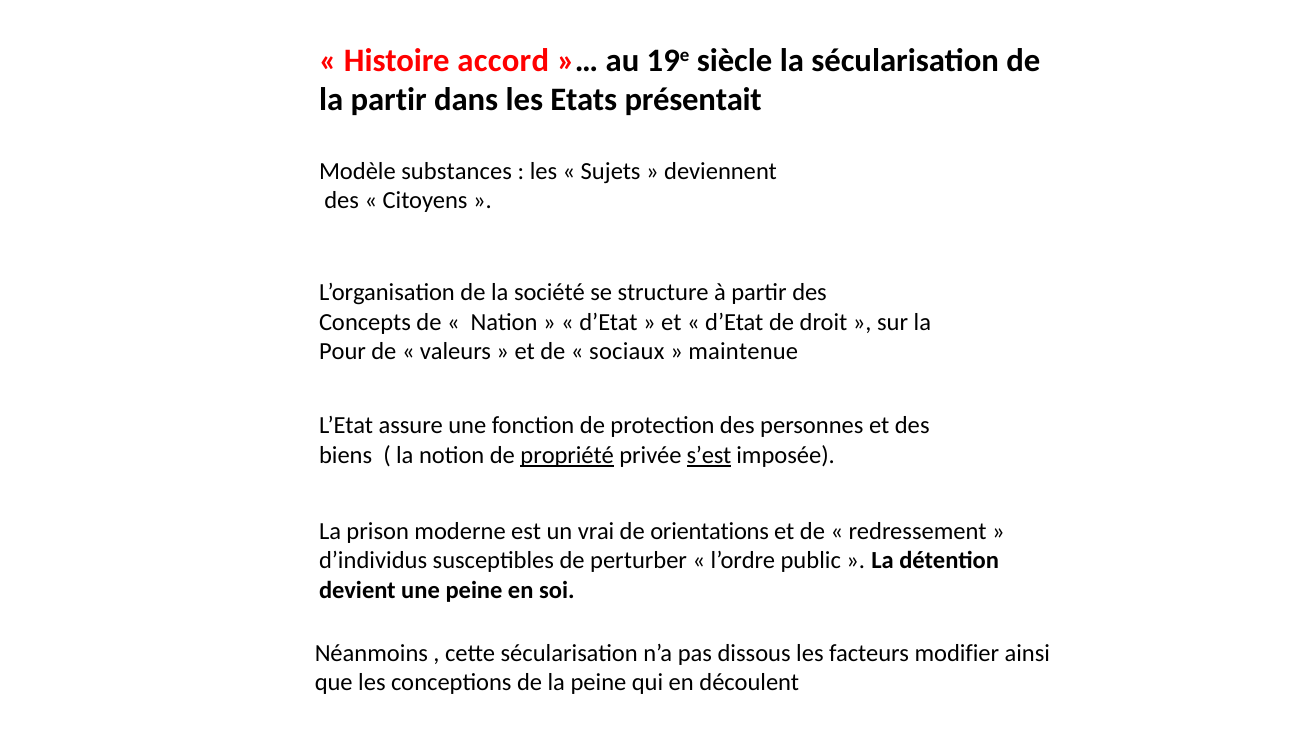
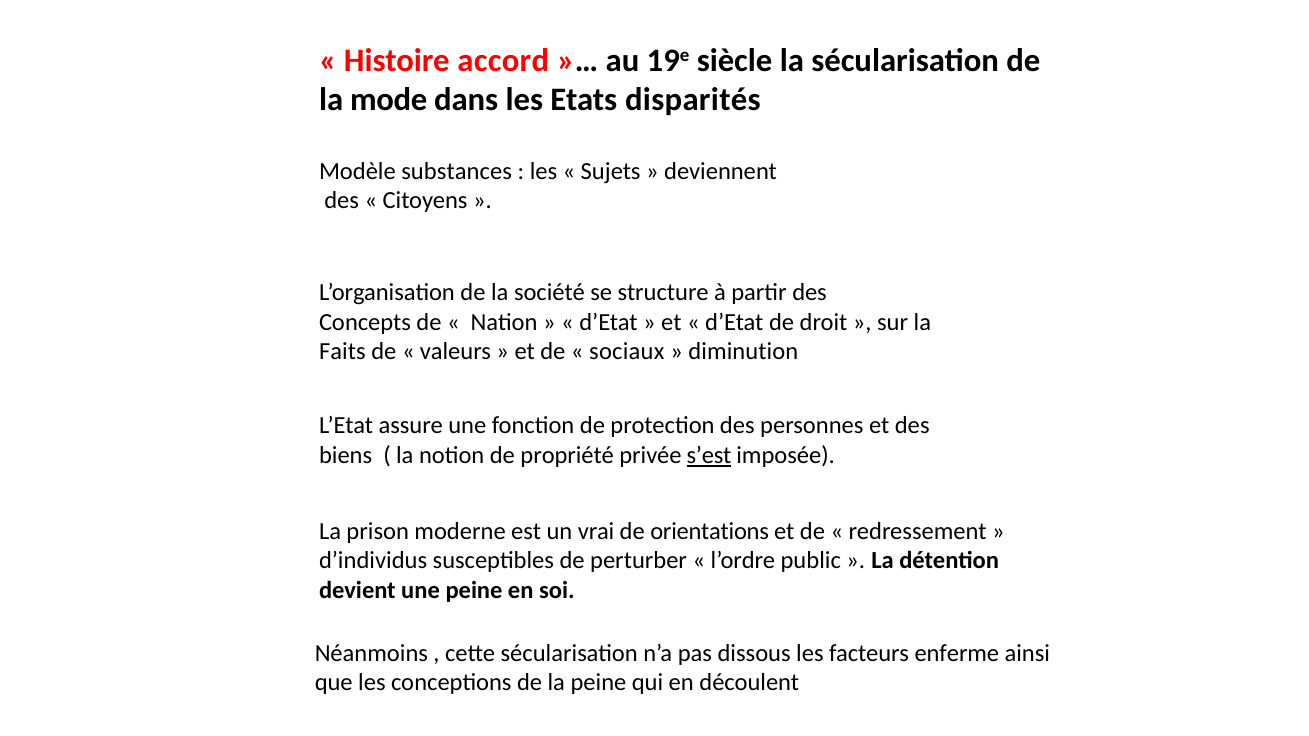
la partir: partir -> mode (389, 100)
présentait: présentait -> disparités (693, 100)
Pour: Pour -> Faits (342, 352)
maintenue: maintenue -> diminution (743, 352)
propriété underline: present -> none (567, 455)
modifier: modifier -> enferme (957, 654)
